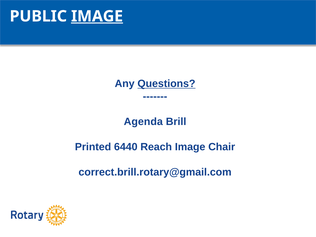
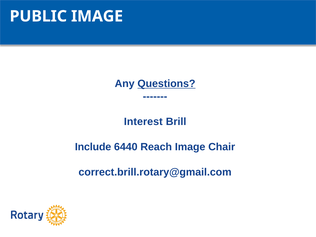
IMAGE underline: present -> none (97, 16)
Agenda: Agenda -> Interest (143, 122)
Printed: Printed -> Include (93, 147)
